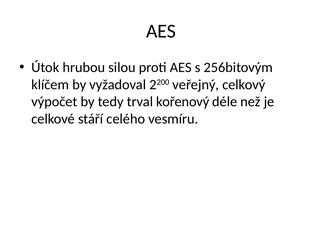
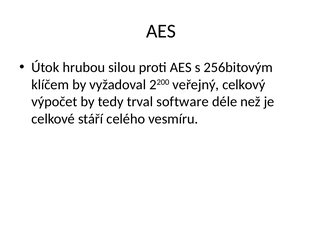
kořenový: kořenový -> software (183, 102)
